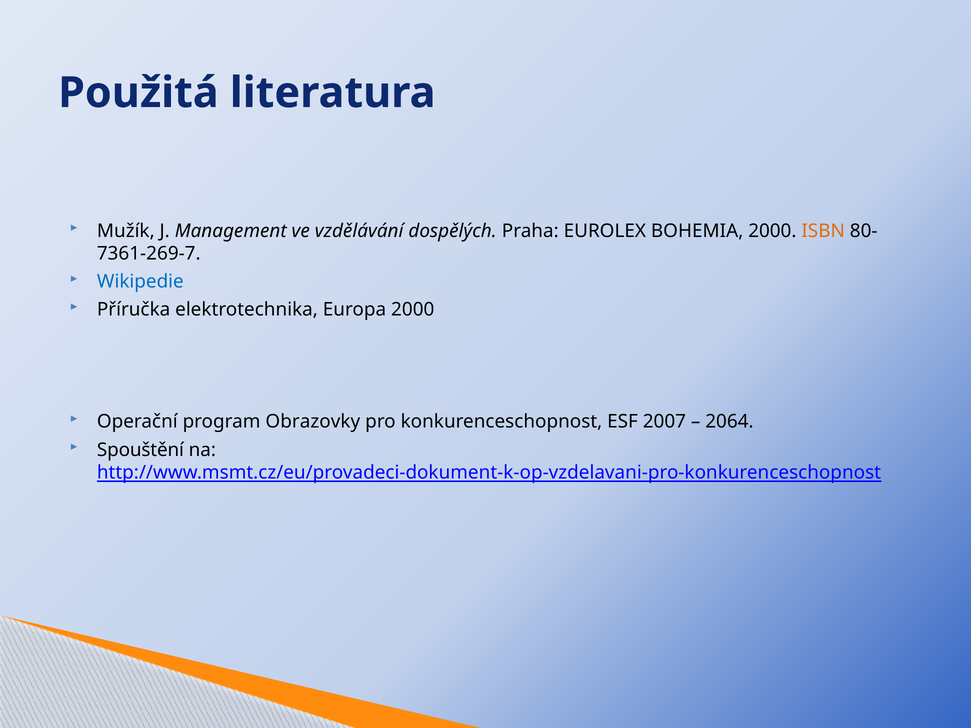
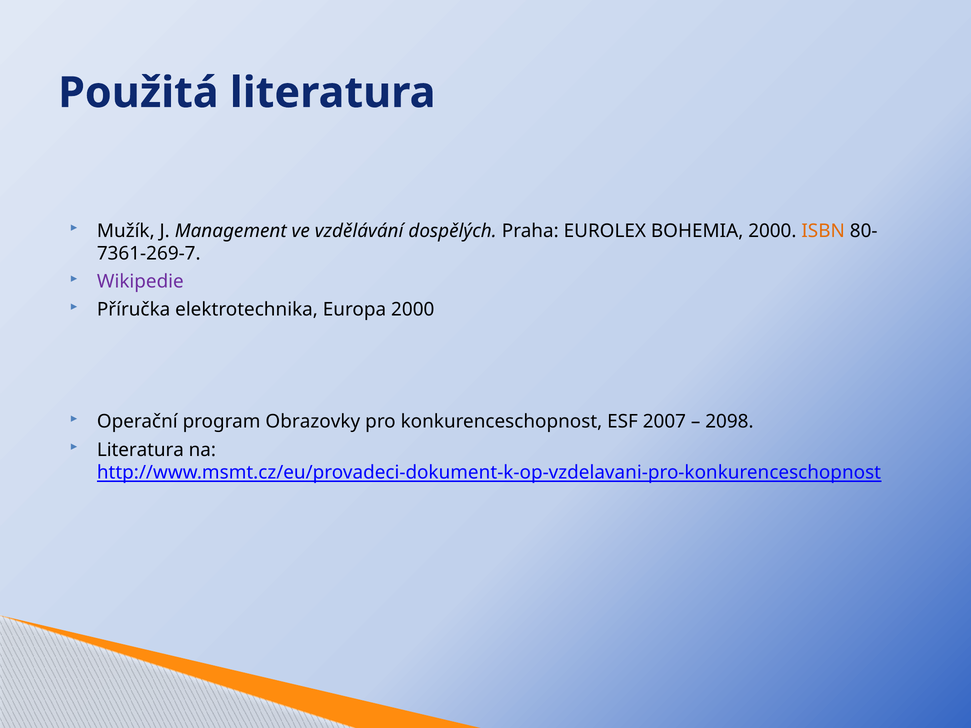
Wikipedie colour: blue -> purple (140, 282)
2064: 2064 -> 2098 (729, 422)
Spouštění: Spouštění -> Literatura (140, 450)
